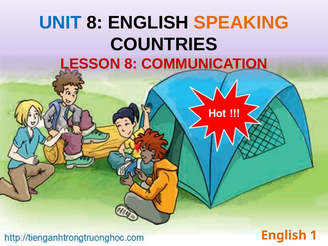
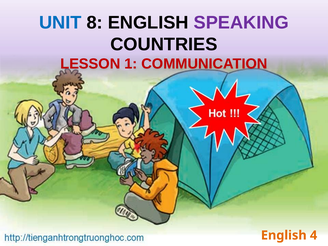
SPEAKING colour: orange -> purple (241, 23)
LESSON 8: 8 -> 1 (131, 64)
1: 1 -> 4 (314, 235)
